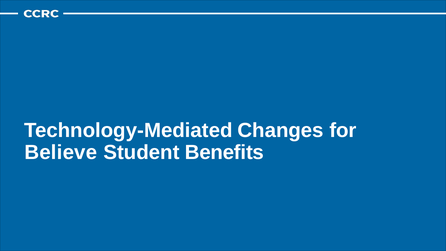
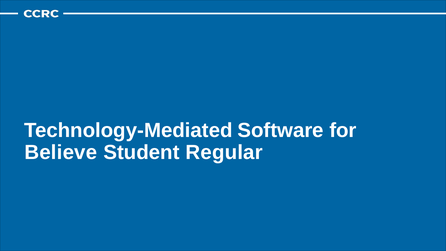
Changes: Changes -> Software (281, 130)
Benefits: Benefits -> Regular (224, 152)
